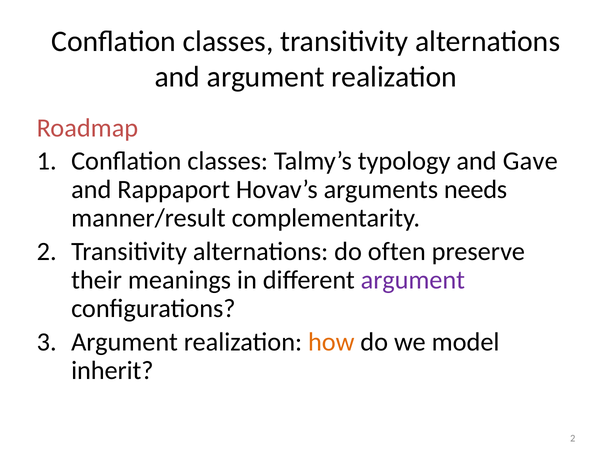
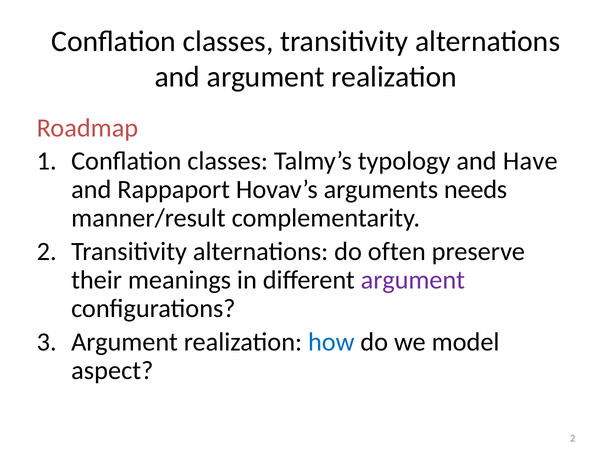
Gave: Gave -> Have (530, 161)
how colour: orange -> blue (331, 342)
inherit: inherit -> aspect (112, 370)
